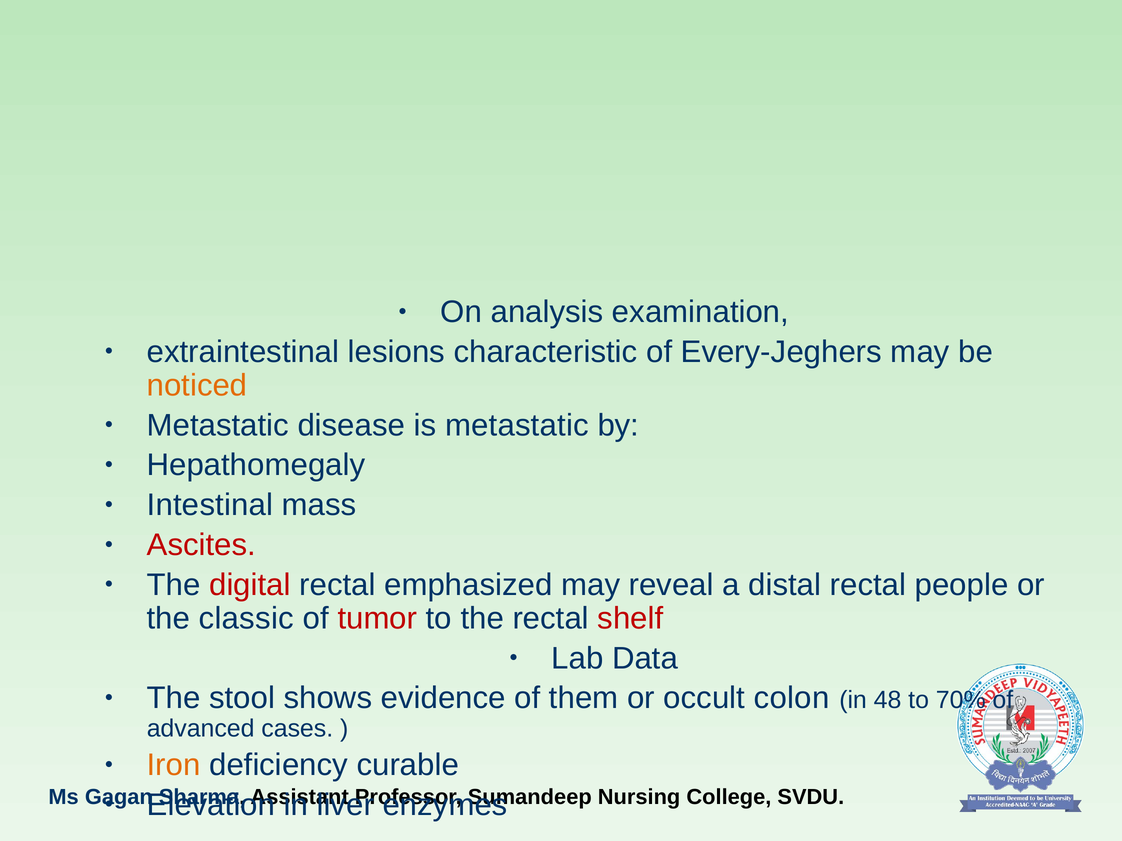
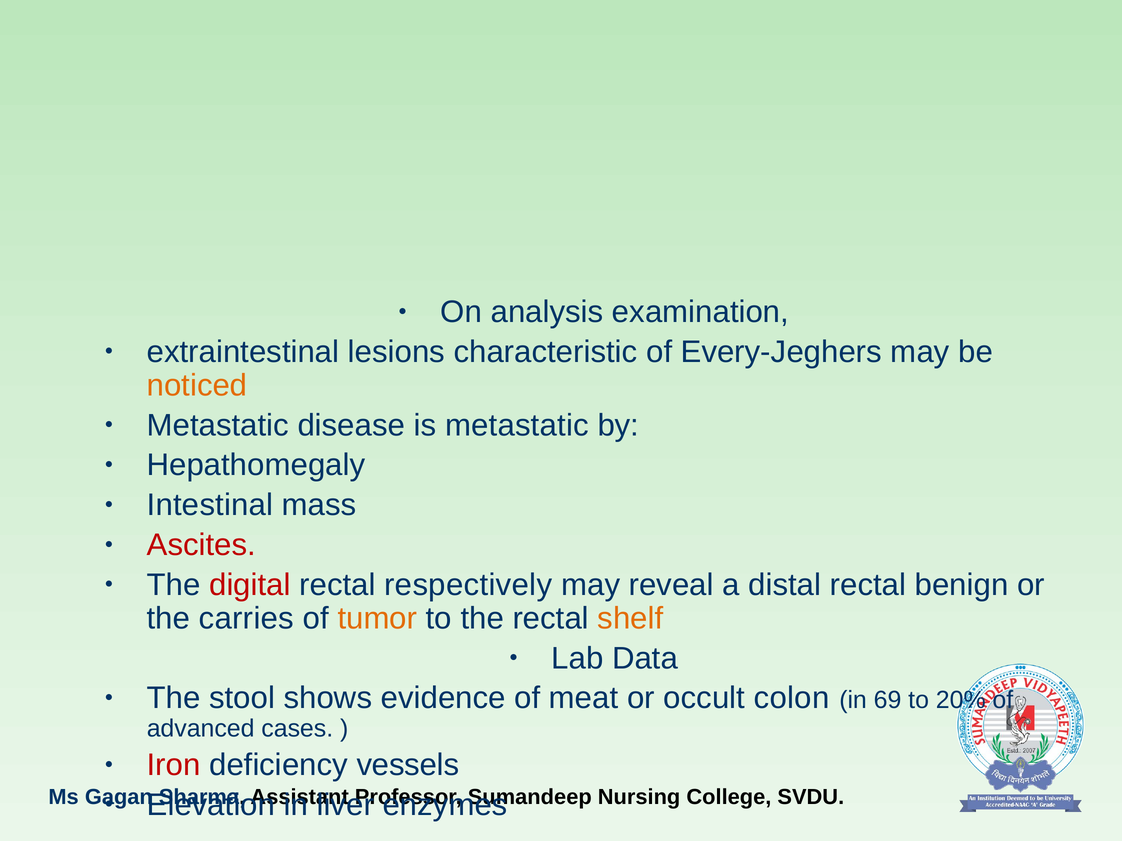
emphasized: emphasized -> respectively (468, 585)
people: people -> benign (962, 585)
classic: classic -> carries (246, 619)
tumor colour: red -> orange (377, 619)
shelf colour: red -> orange (630, 619)
them: them -> meat (584, 699)
48: 48 -> 69 (888, 701)
70%: 70% -> 20% (961, 701)
Iron colour: orange -> red (174, 765)
curable: curable -> vessels (408, 765)
